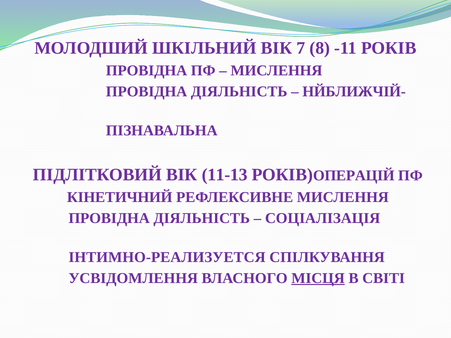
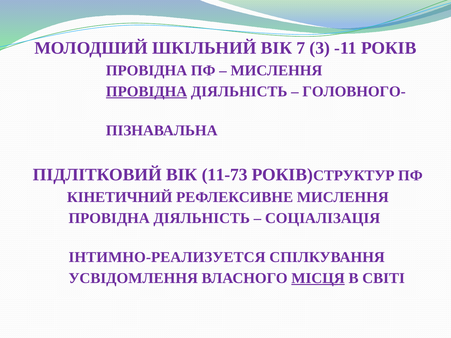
8: 8 -> 3 (320, 48)
ПРОВІДНА underline: none -> present (147, 92)
НЙБЛИЖЧІЙ-: НЙБЛИЖЧІЙ- -> ГОЛОВНОГО- (354, 92)
11-13: 11-13 -> 11-73 (225, 175)
ОПЕРАЦІЙ: ОПЕРАЦІЙ -> СТРУКТУР (354, 176)
